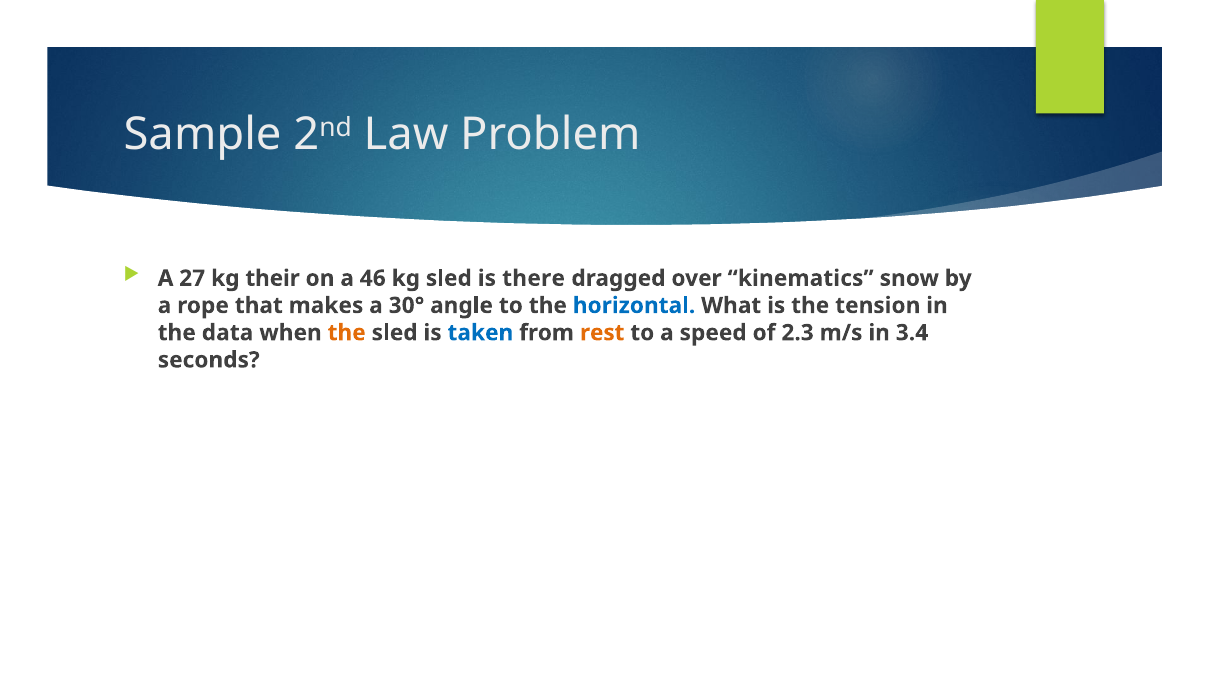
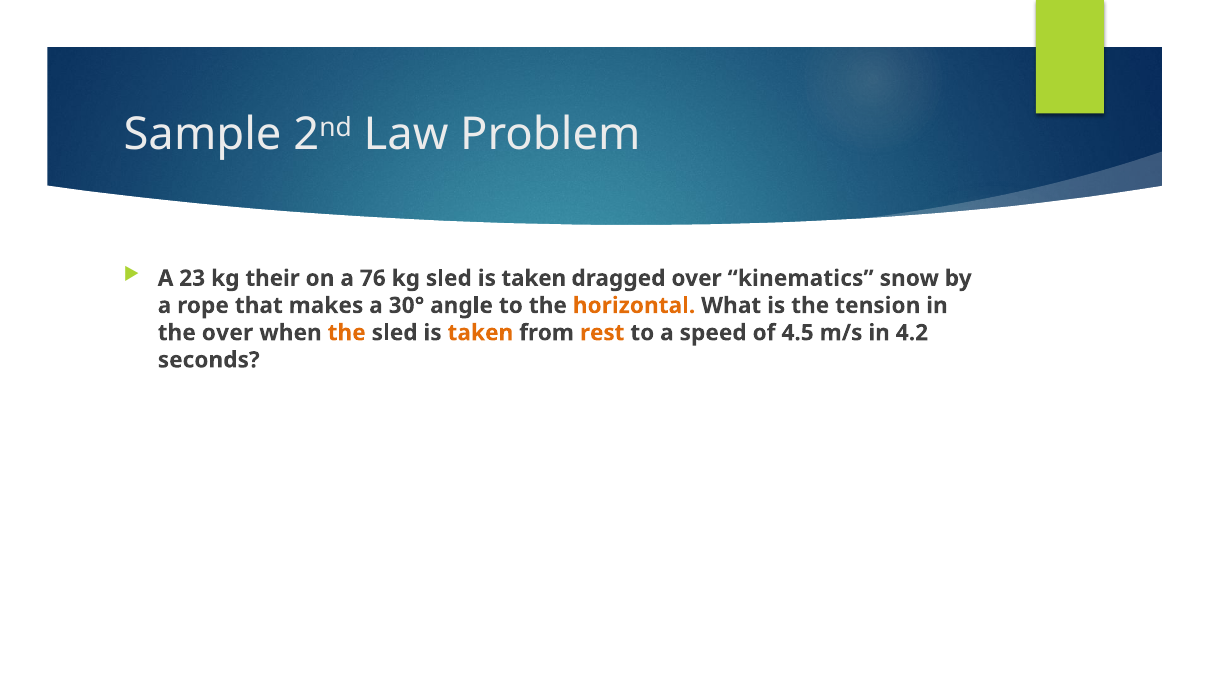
27: 27 -> 23 (192, 278)
46: 46 -> 76 (373, 278)
kg sled is there: there -> taken (534, 278)
horizontal colour: blue -> orange (634, 305)
the data: data -> over (227, 333)
taken colour: blue -> orange (480, 333)
2.3: 2.3 -> 4.5 (798, 333)
3.4: 3.4 -> 4.2 (912, 333)
